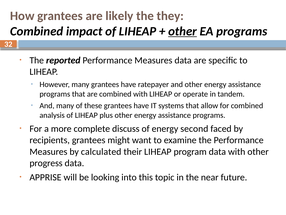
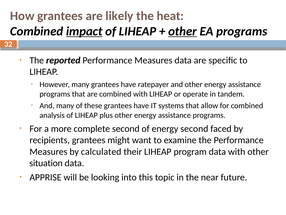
they: they -> heat (170, 16)
impact underline: none -> present (84, 31)
complete discuss: discuss -> second (126, 128)
progress: progress -> situation (46, 163)
